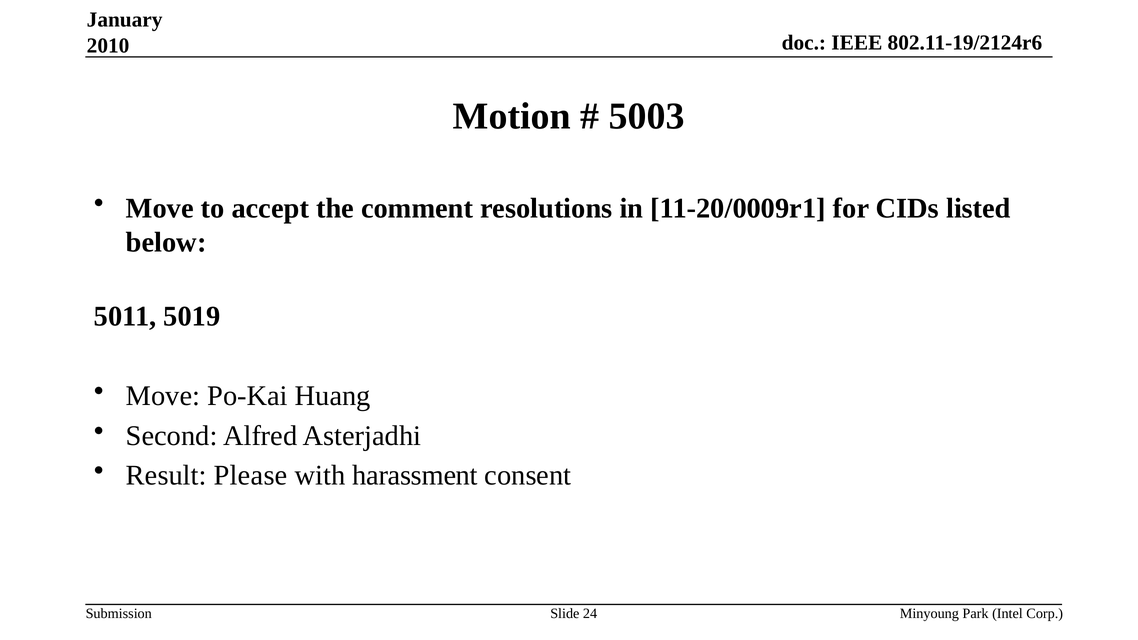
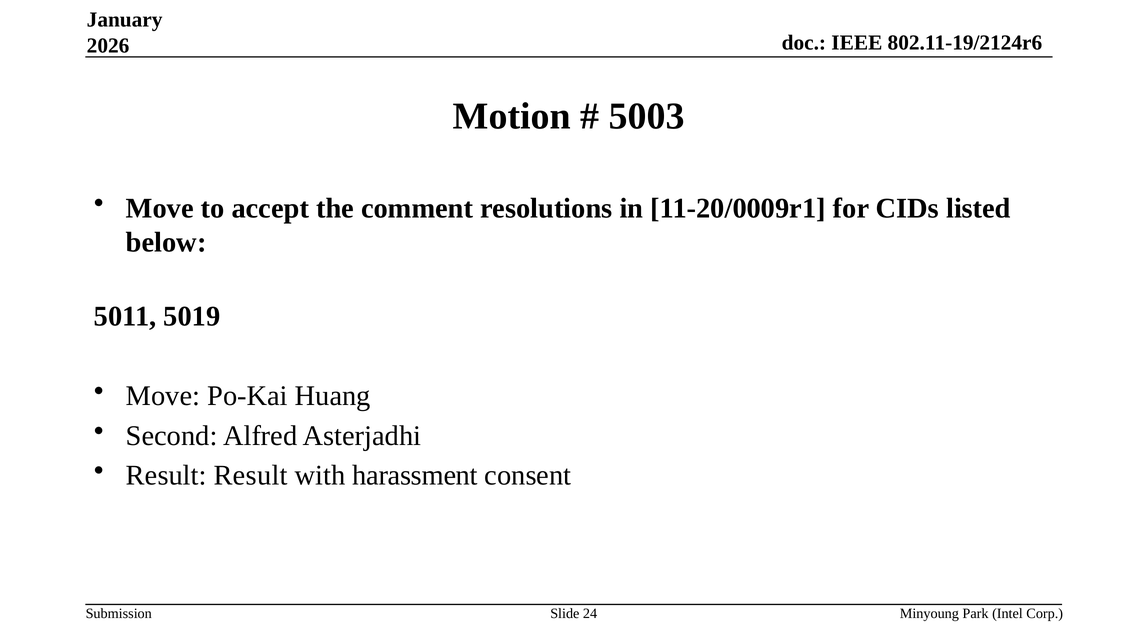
2010: 2010 -> 2026 (108, 46)
Result Please: Please -> Result (251, 476)
